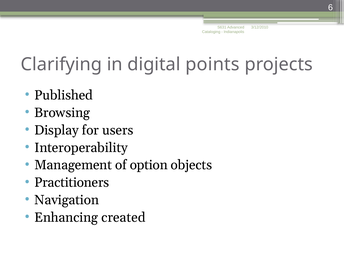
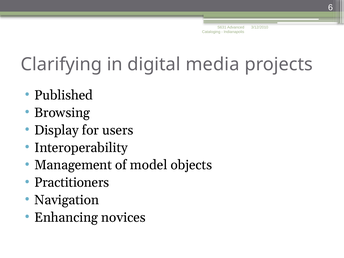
points: points -> media (213, 64)
option: option -> model (149, 165)
created: created -> novices (123, 217)
